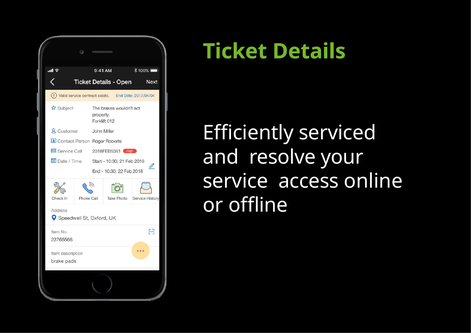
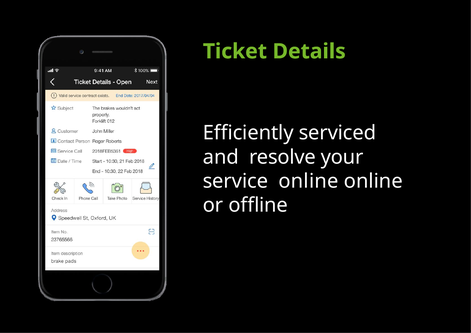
service access: access -> online (309, 181)
